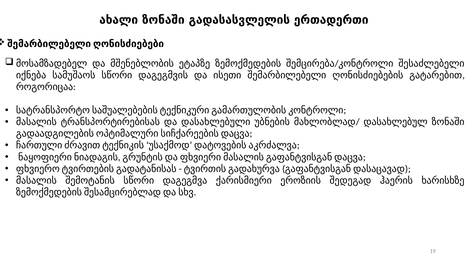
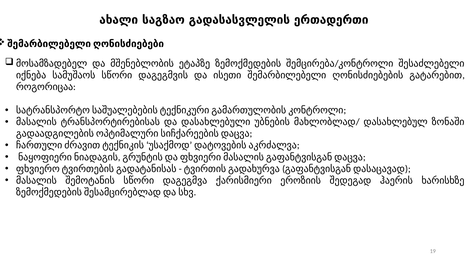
ახალი ზონაში: ზონაში -> საგზაო (163, 20)
